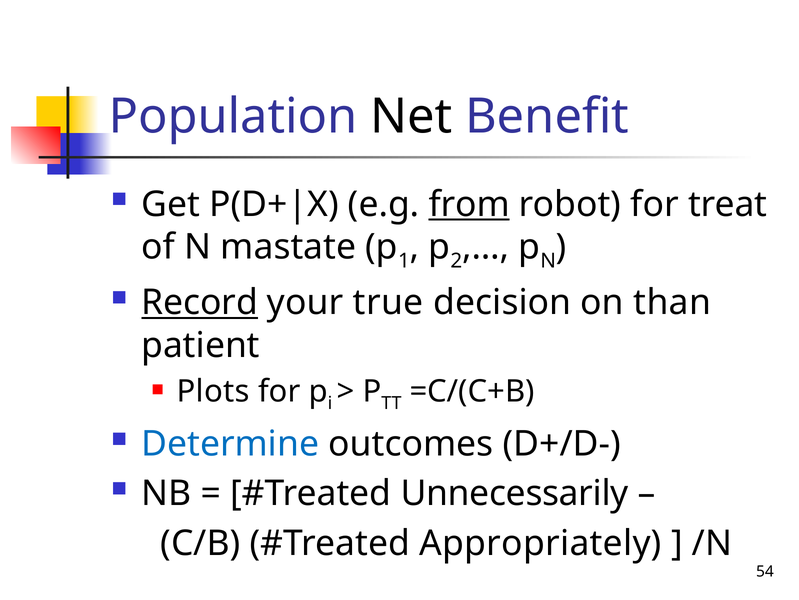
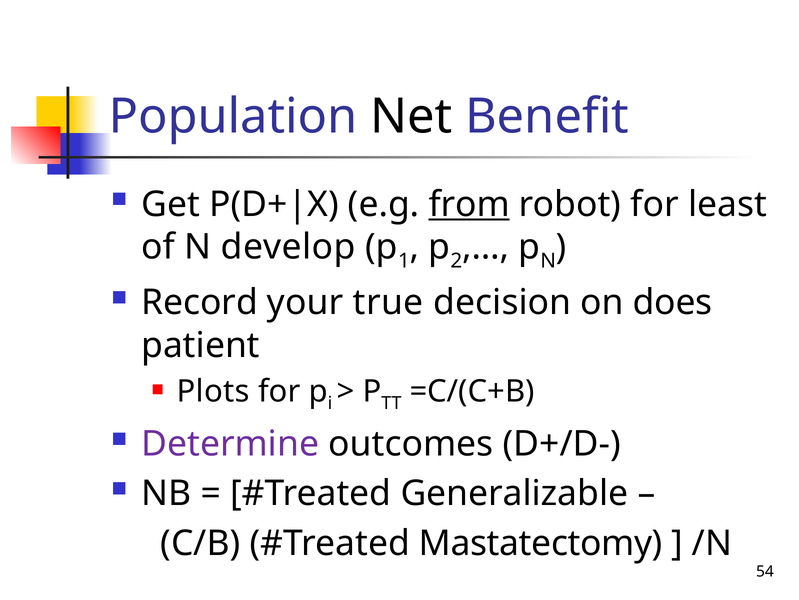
treat: treat -> least (727, 204)
mastate: mastate -> develop (288, 247)
Record underline: present -> none (200, 302)
than: than -> does (673, 302)
Determine colour: blue -> purple (230, 443)
Unnecessarily: Unnecessarily -> Generalizable (514, 493)
Appropriately: Appropriately -> Mastatectomy (541, 543)
